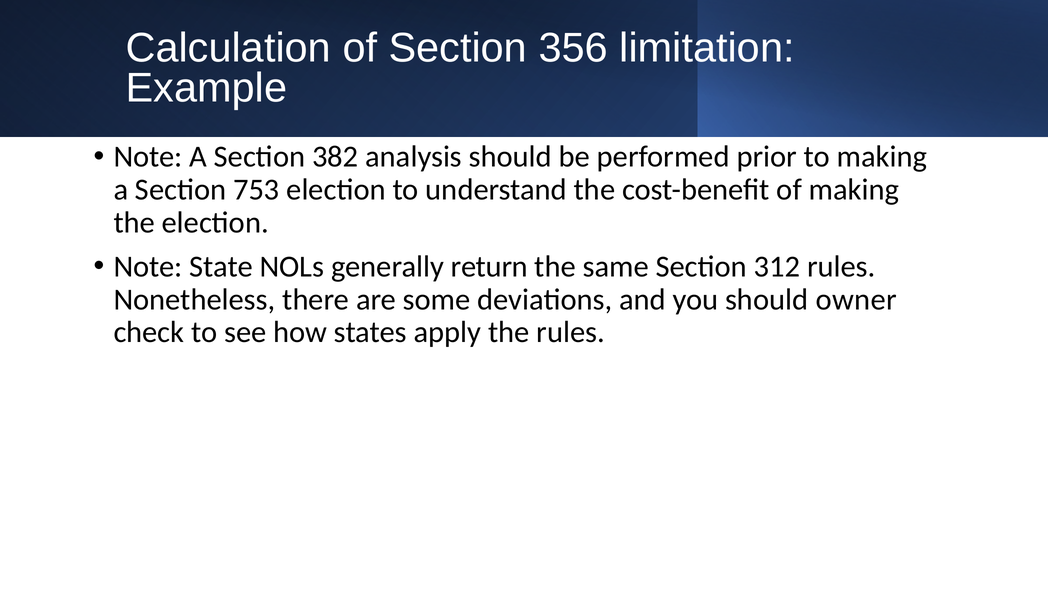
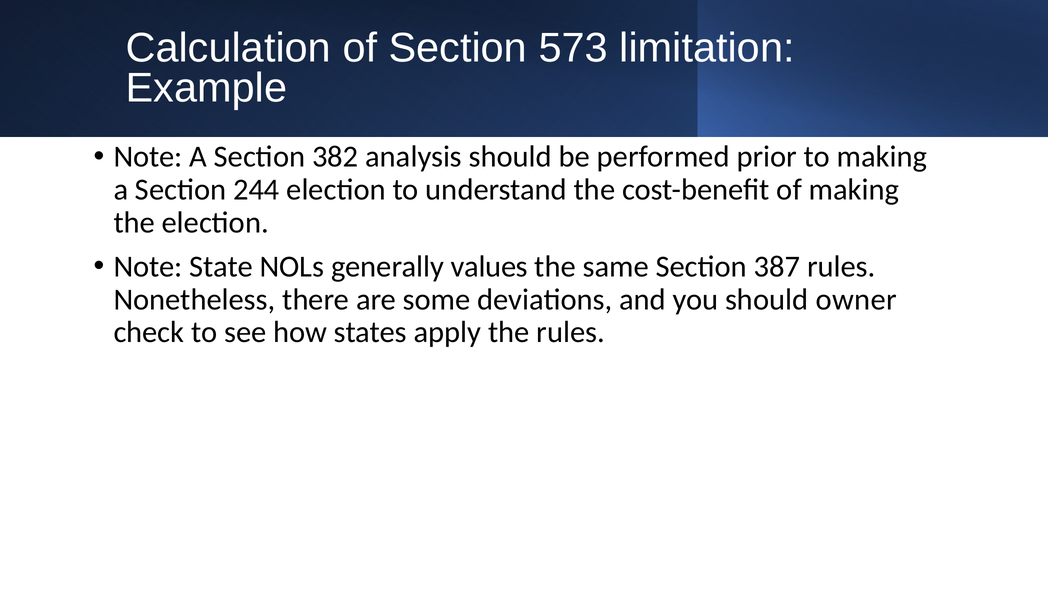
356: 356 -> 573 (573, 48)
753: 753 -> 244 (256, 190)
return: return -> values (489, 267)
312: 312 -> 387 (777, 267)
